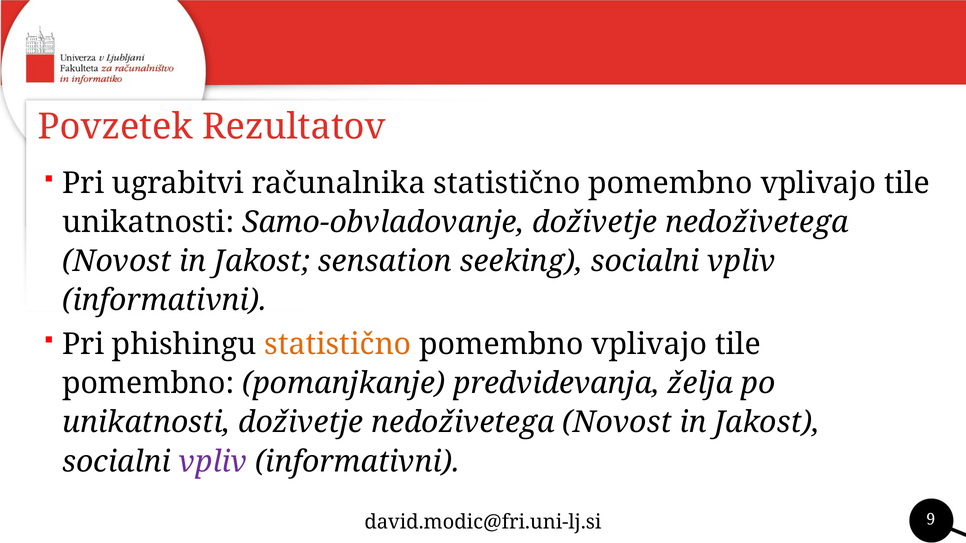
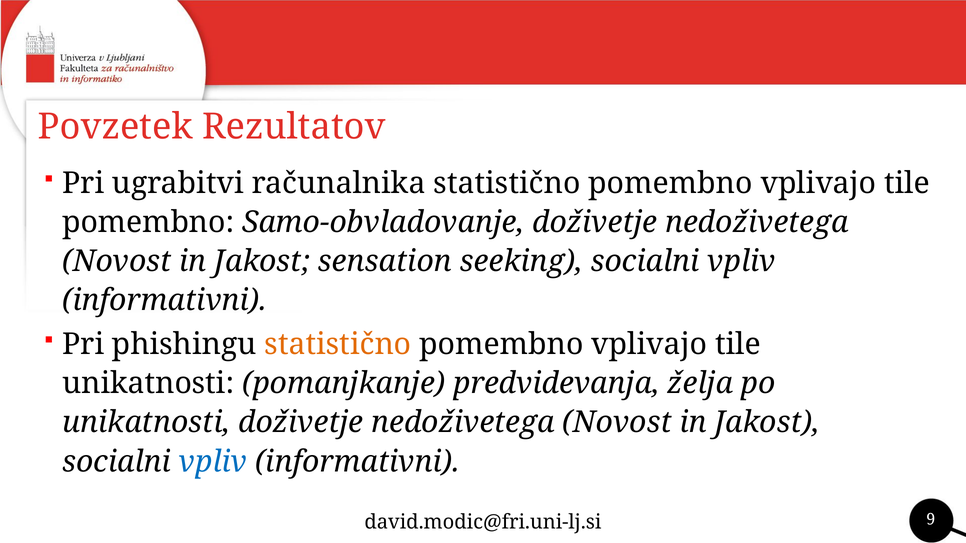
unikatnosti: unikatnosti -> pomembno (148, 222)
pomembno: pomembno -> unikatnosti (148, 384)
vpliv colour: purple -> blue (213, 462)
